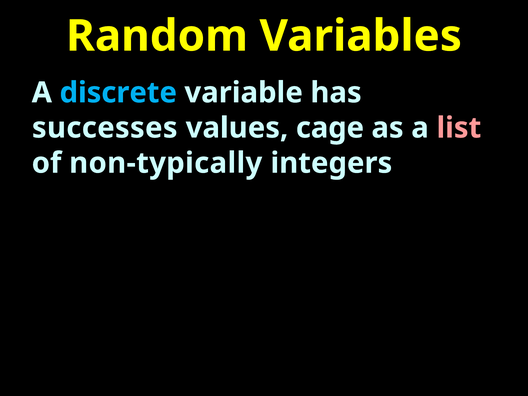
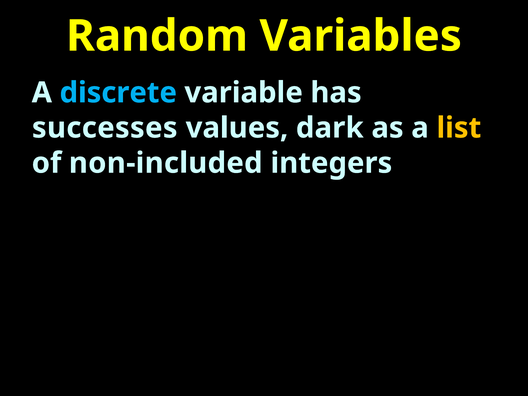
cage: cage -> dark (330, 128)
list colour: pink -> yellow (459, 128)
non-typically: non-typically -> non-included (166, 163)
